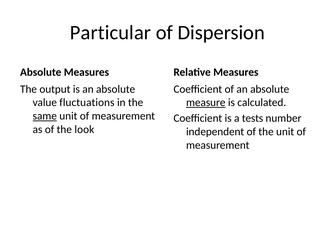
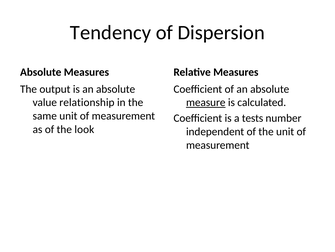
Particular: Particular -> Tendency (111, 32)
fluctuations: fluctuations -> relationship (87, 102)
same underline: present -> none (45, 116)
